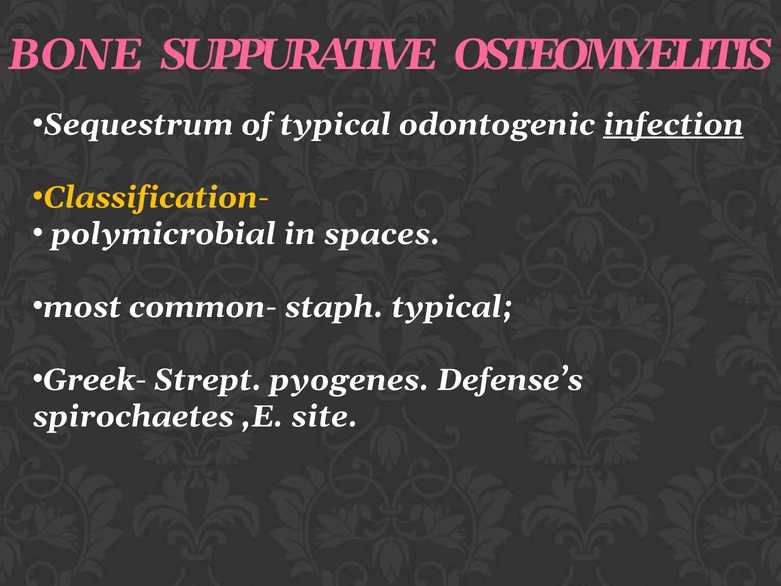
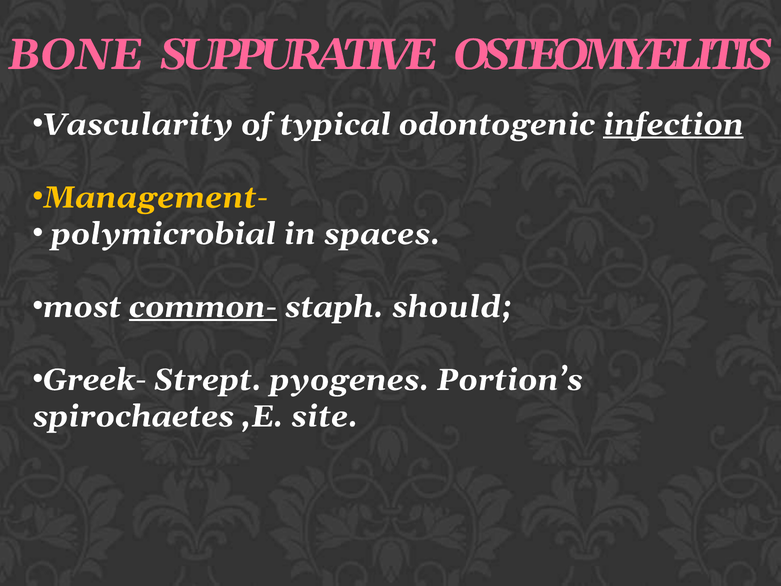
Sequestrum: Sequestrum -> Vascularity (138, 124)
Classification-: Classification- -> Management- (156, 197)
common- underline: none -> present (203, 307)
staph typical: typical -> should (452, 307)
Defense’s: Defense’s -> Portion’s (510, 380)
